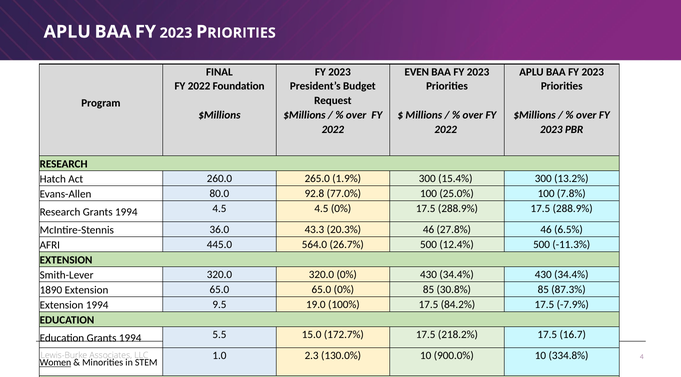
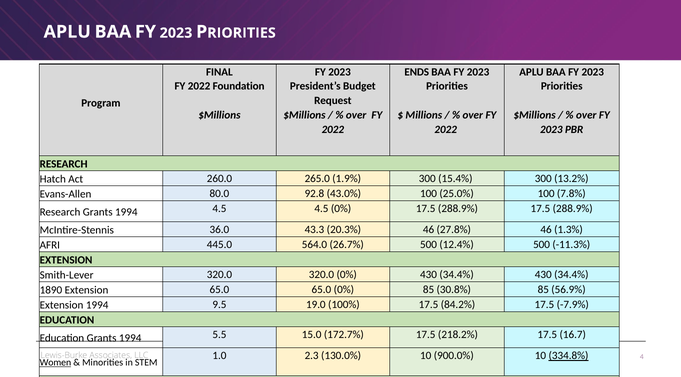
EVEN: EVEN -> ENDS (417, 72)
77.0%: 77.0% -> 43.0% (344, 194)
6.5%: 6.5% -> 1.3% (569, 230)
87.3%: 87.3% -> 56.9% (568, 290)
334.8% underline: none -> present (569, 356)
